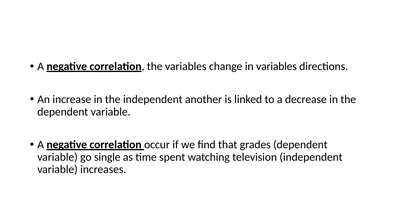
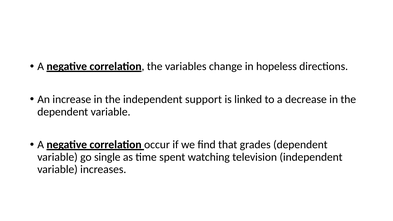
in variables: variables -> hopeless (276, 66)
another: another -> support (204, 99)
